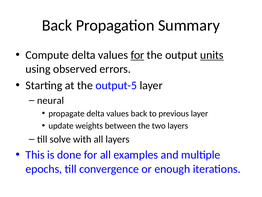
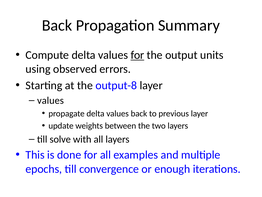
units underline: present -> none (212, 55)
output-5: output-5 -> output-8 (116, 85)
neural: neural -> values (50, 100)
